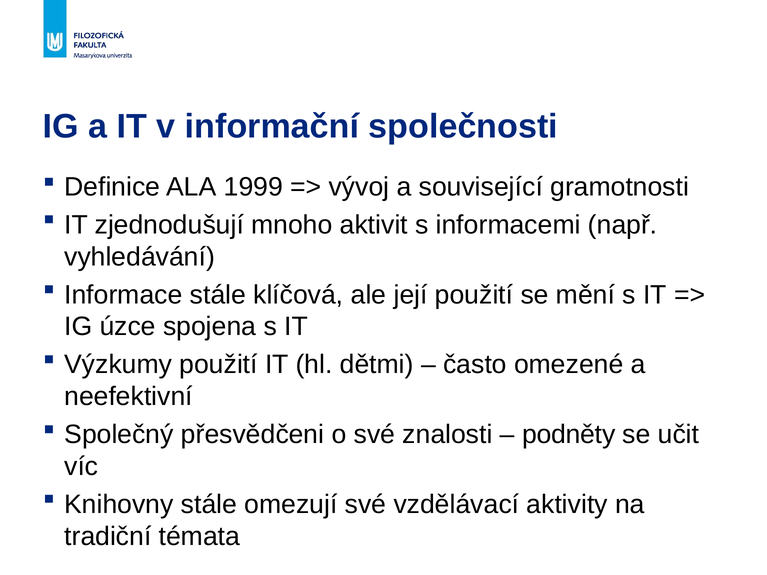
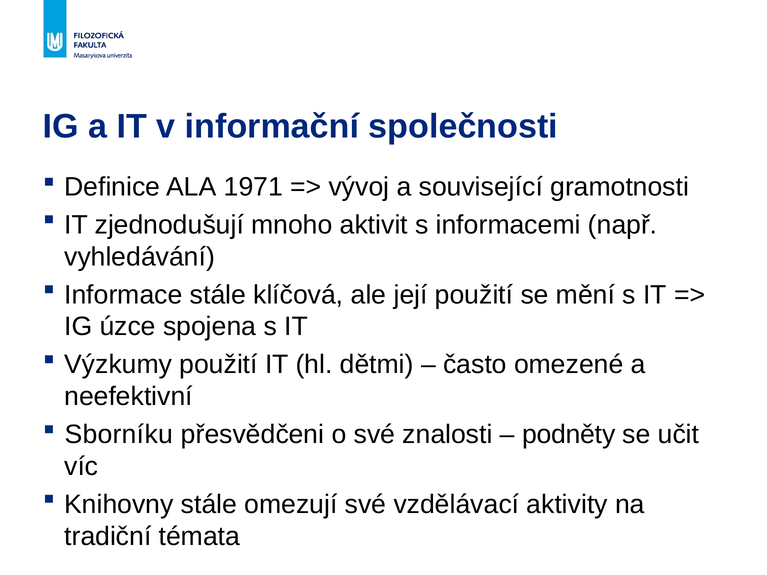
1999: 1999 -> 1971 (253, 187)
Společný: Společný -> Sborníku (119, 435)
